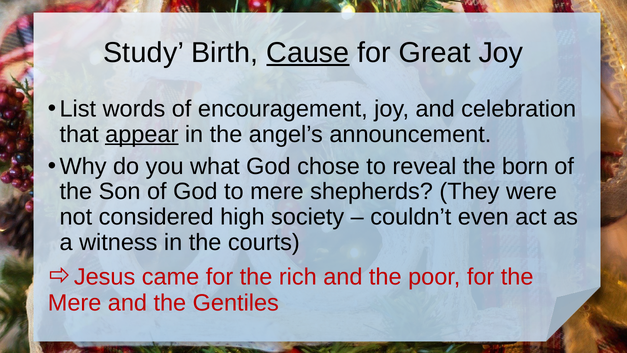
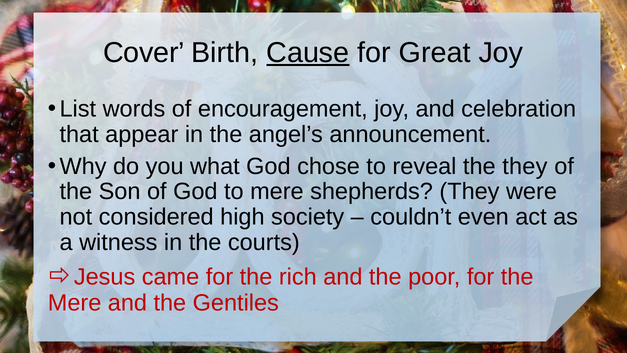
Study: Study -> Cover (144, 53)
appear underline: present -> none (142, 134)
the born: born -> they (525, 166)
